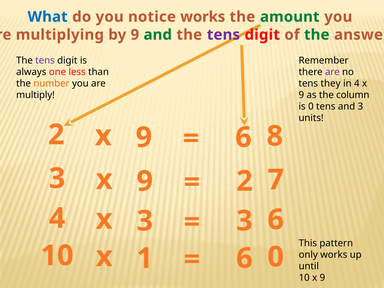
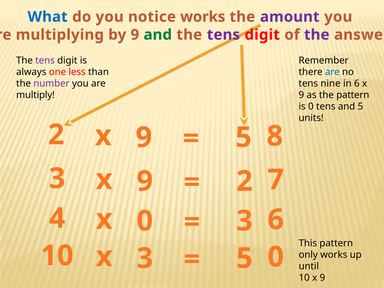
amount colour: green -> purple (290, 17)
the colour: green -> purple (317, 35)
are colour: purple -> blue (332, 72)
number colour: orange -> purple (51, 83)
they: they -> nine (331, 83)
in 4: 4 -> 6 (357, 83)
the column: column -> pattern (353, 95)
and 3: 3 -> 5 (360, 106)
6: 6 -> 5 (244, 137)
x 3: 3 -> 0 (145, 221)
x 1: 1 -> 3 (145, 258)
6: 6 -> 5 (244, 258)
